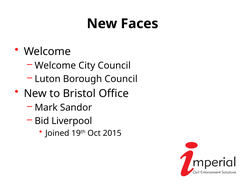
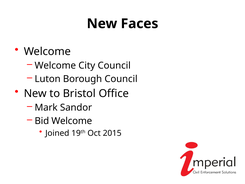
Bid Liverpool: Liverpool -> Welcome (72, 121)
